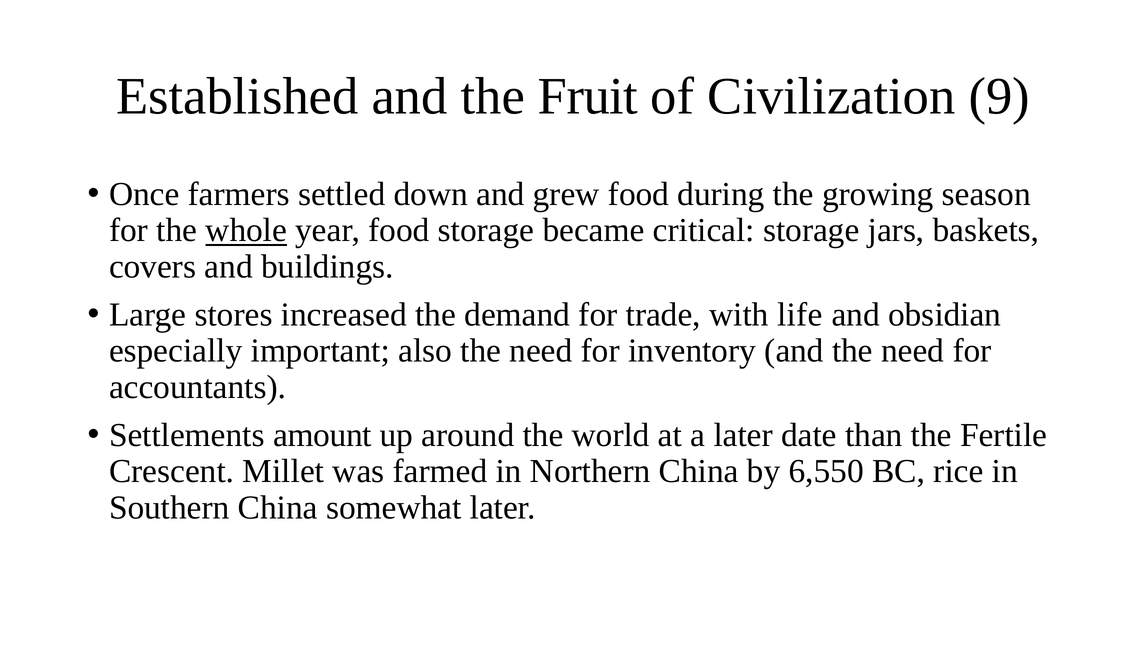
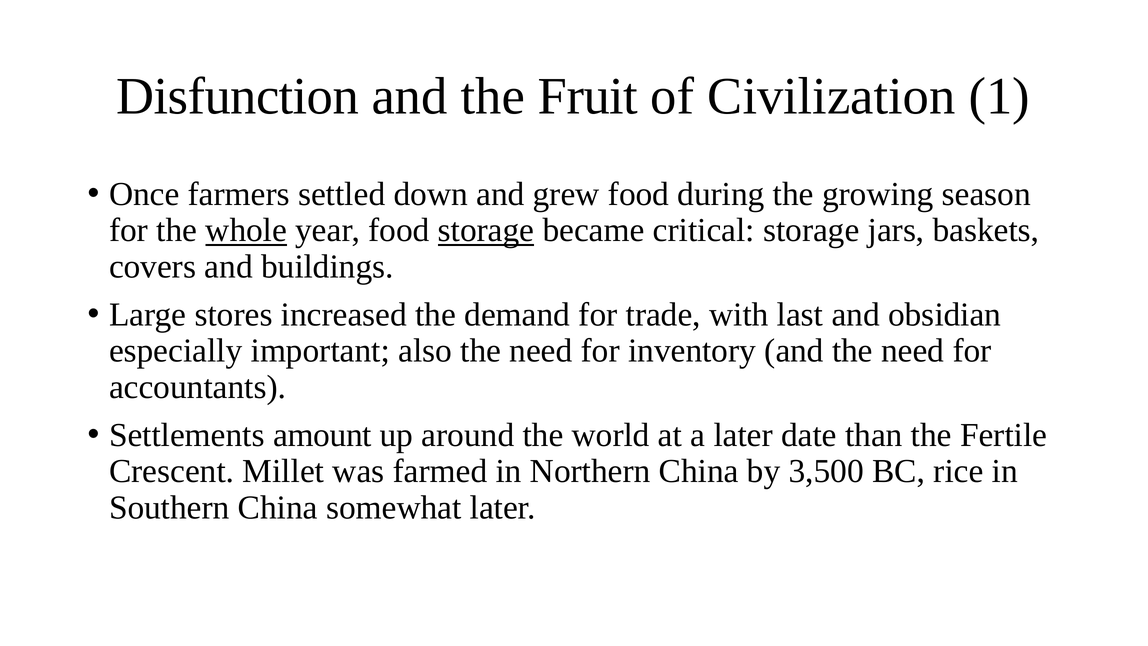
Established: Established -> Disfunction (238, 96)
9: 9 -> 1 (999, 96)
storage underline: none -> present (486, 230)
life: life -> last (800, 315)
6,550: 6,550 -> 3,500 (826, 471)
